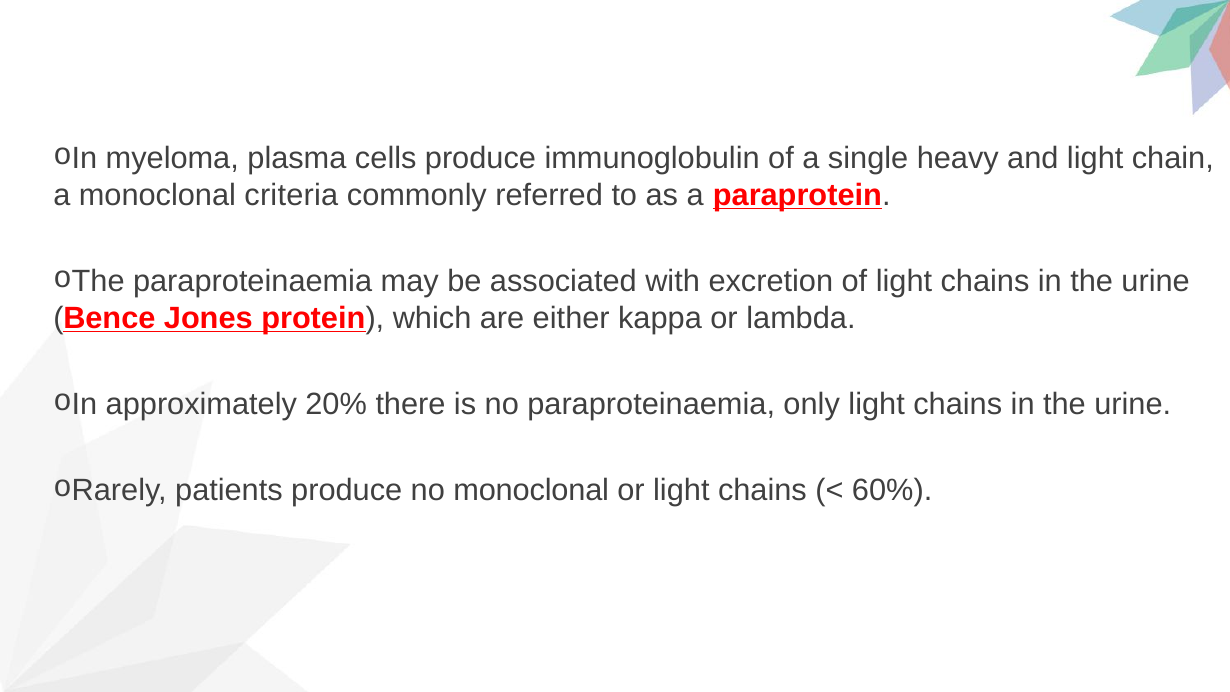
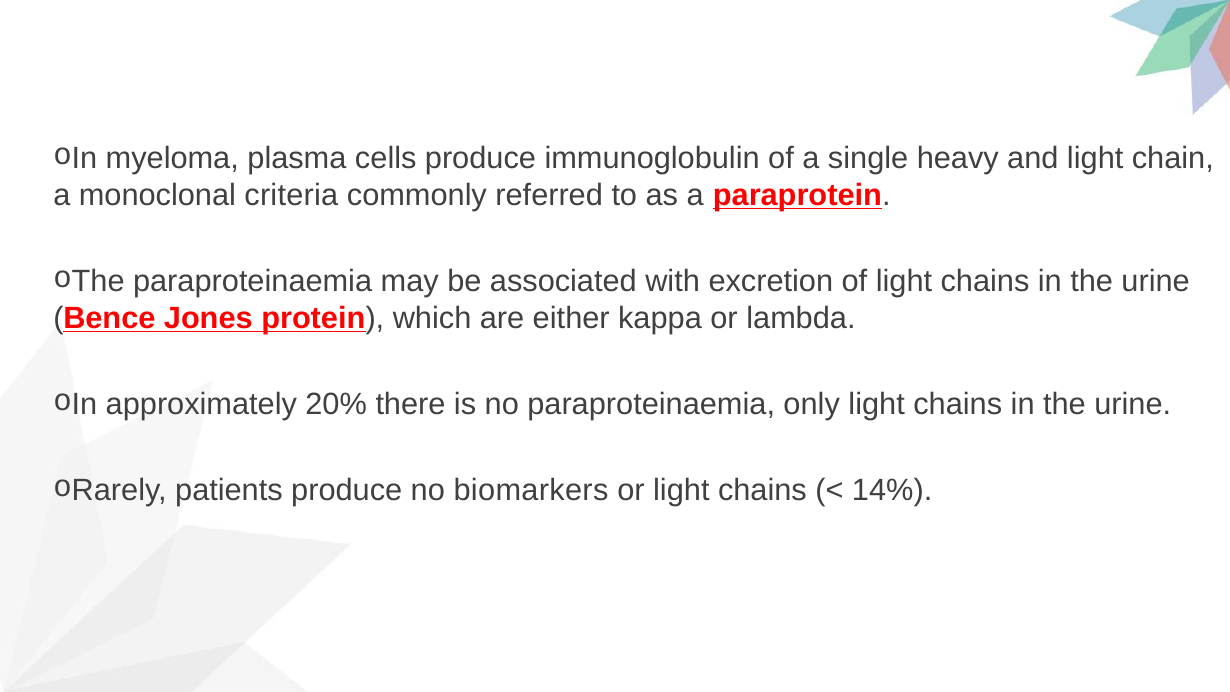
no monoclonal: monoclonal -> biomarkers (531, 490)
60%: 60% -> 14% (892, 490)
